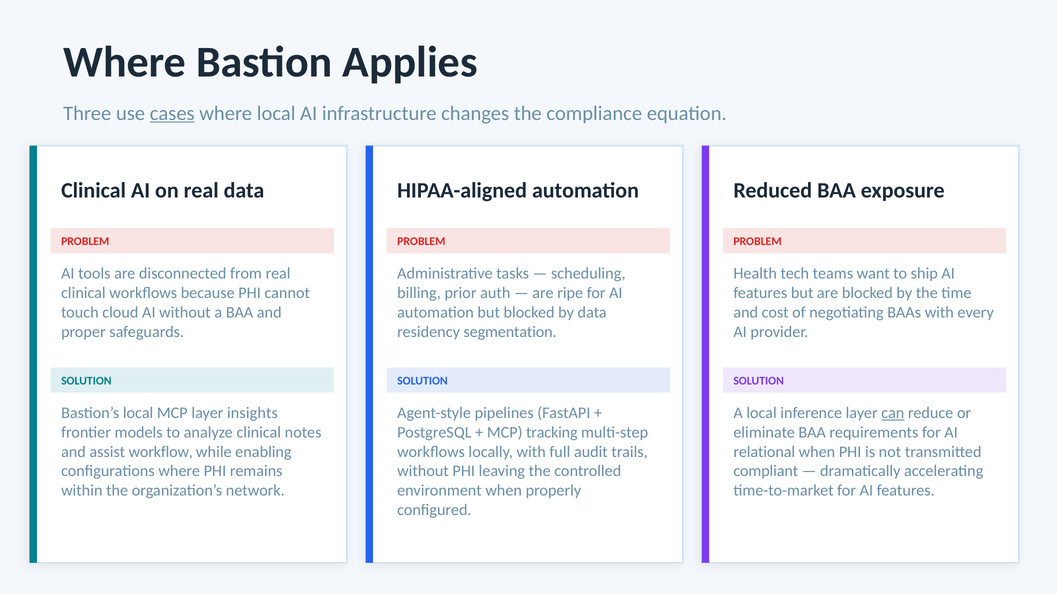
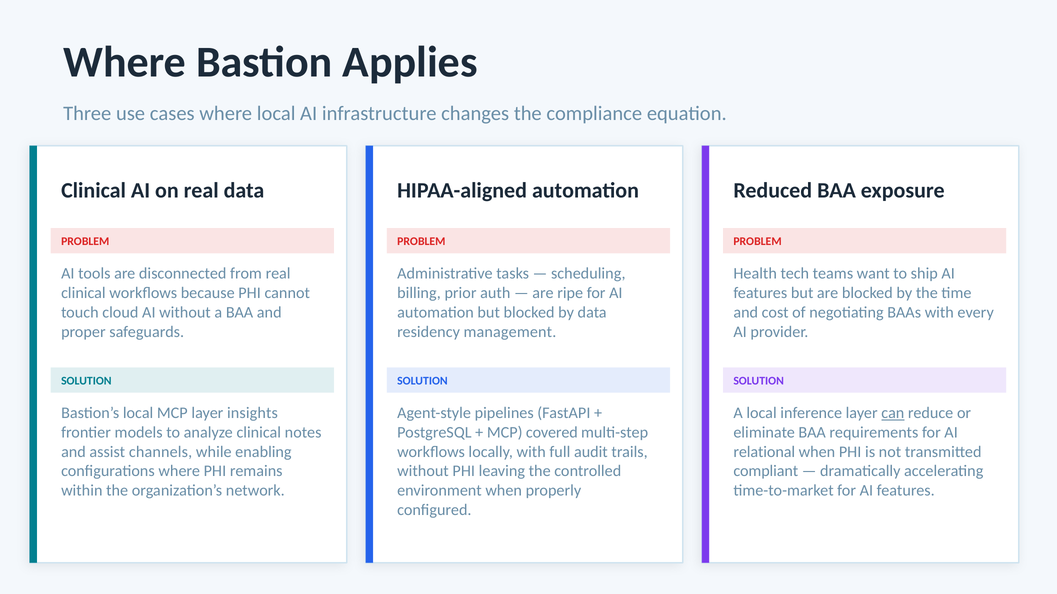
cases underline: present -> none (172, 113)
segmentation: segmentation -> management (510, 332)
tracking: tracking -> covered (552, 433)
workflow: workflow -> channels (161, 452)
